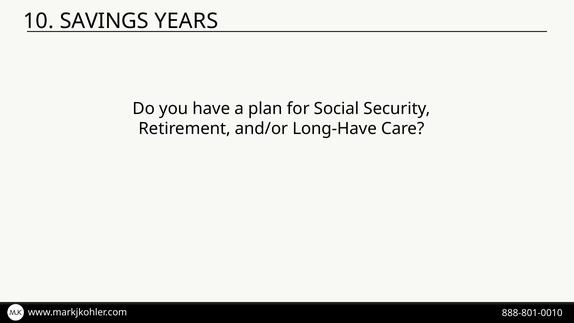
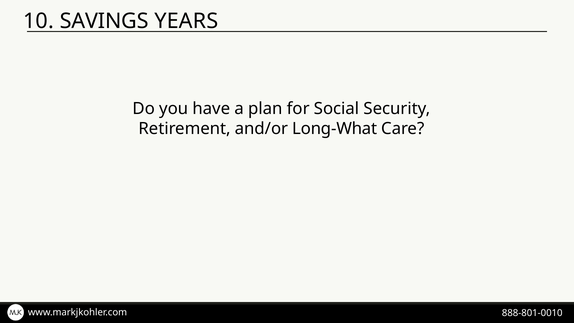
Long-Have: Long-Have -> Long-What (335, 129)
